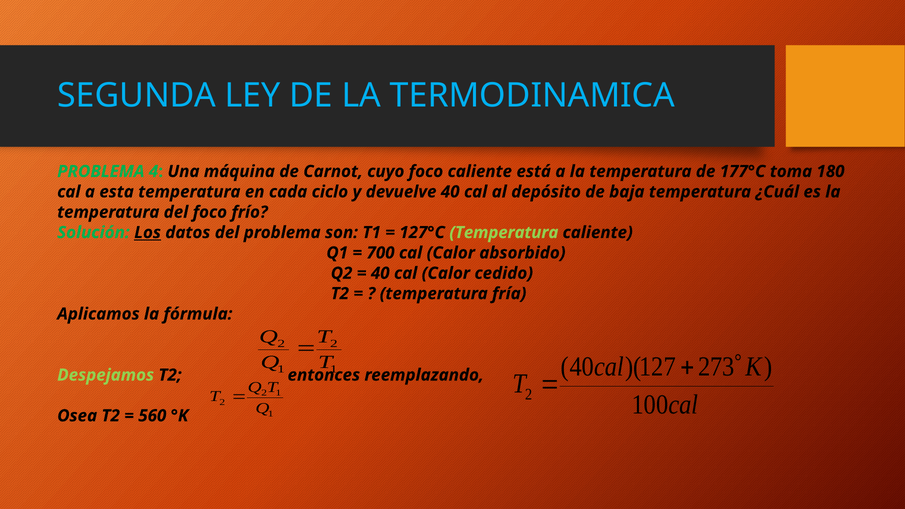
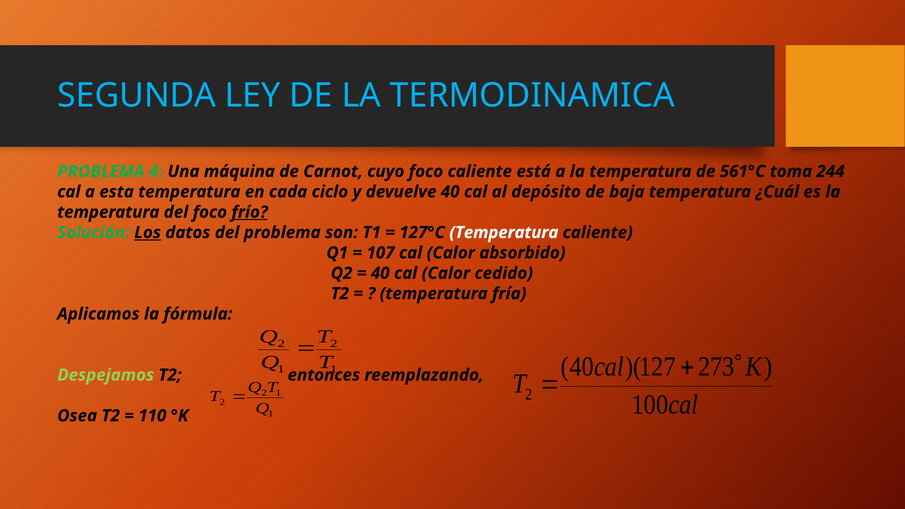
177°C: 177°C -> 561°C (743, 171)
180: 180 -> 244 (830, 171)
frío underline: none -> present (250, 212)
Temperatura colour: light green -> white (504, 233)
700: 700 -> 107 (381, 253)
560: 560 -> 110 (152, 416)
